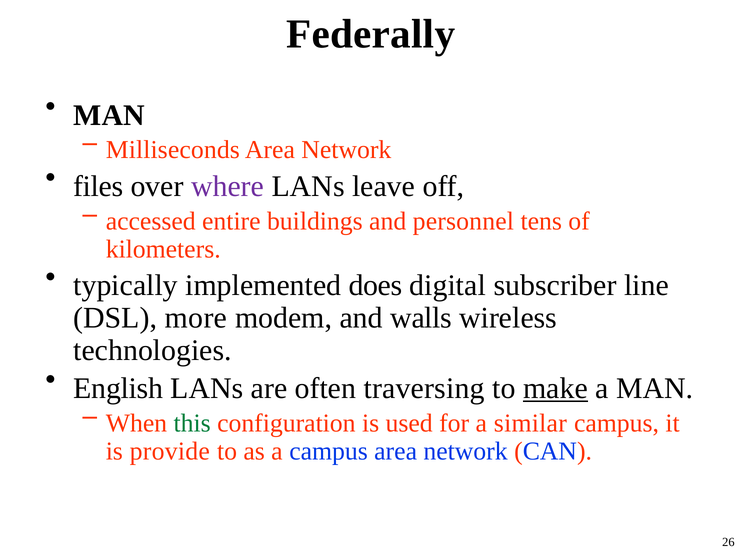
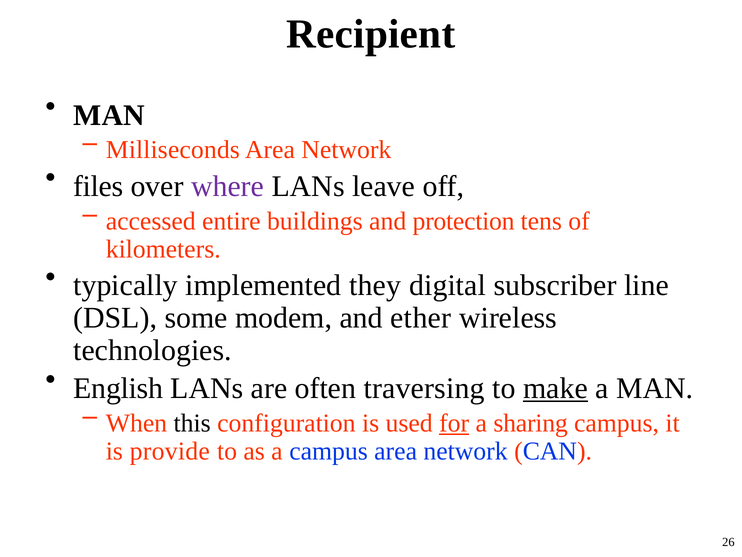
Federally: Federally -> Recipient (371, 34)
personnel: personnel -> protection (464, 221)
does: does -> they (375, 285)
more: more -> some (196, 318)
walls: walls -> ether (421, 318)
this colour: green -> black (192, 423)
for underline: none -> present (454, 423)
similar: similar -> sharing (531, 423)
